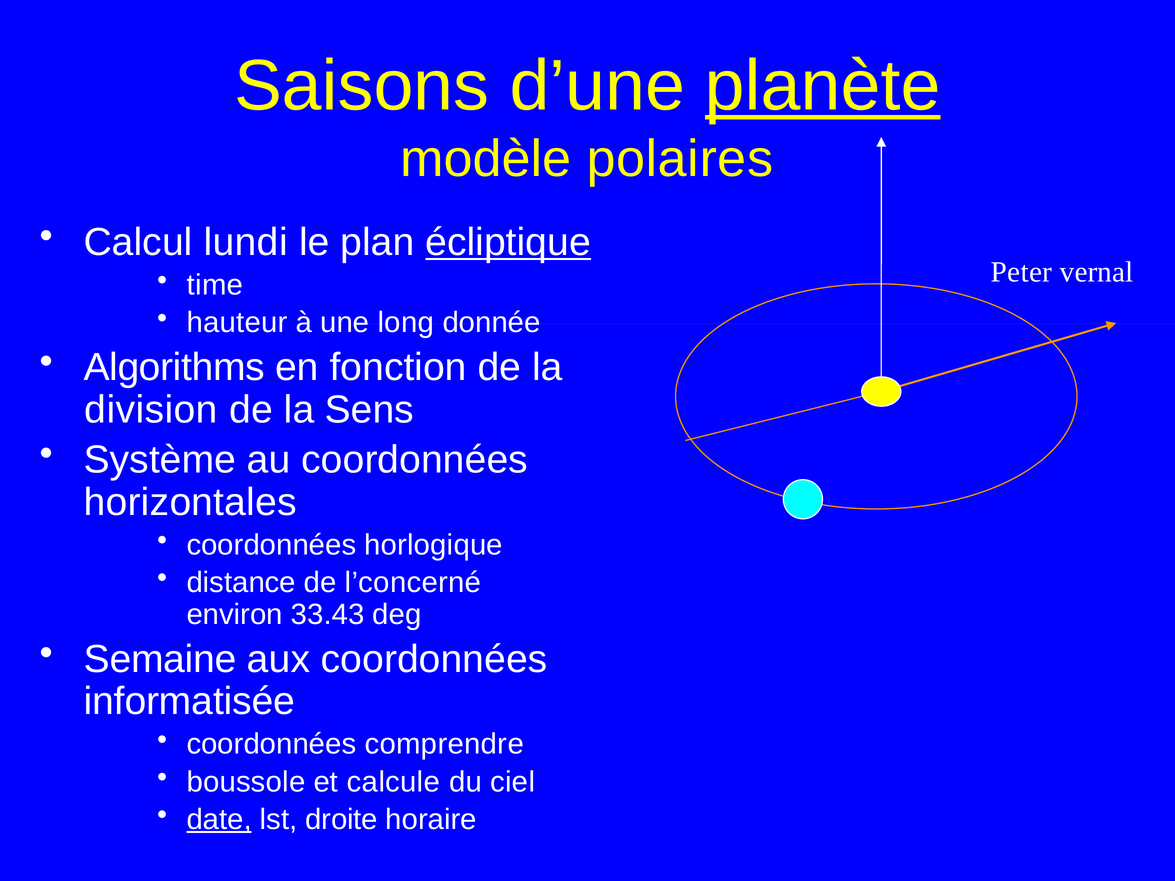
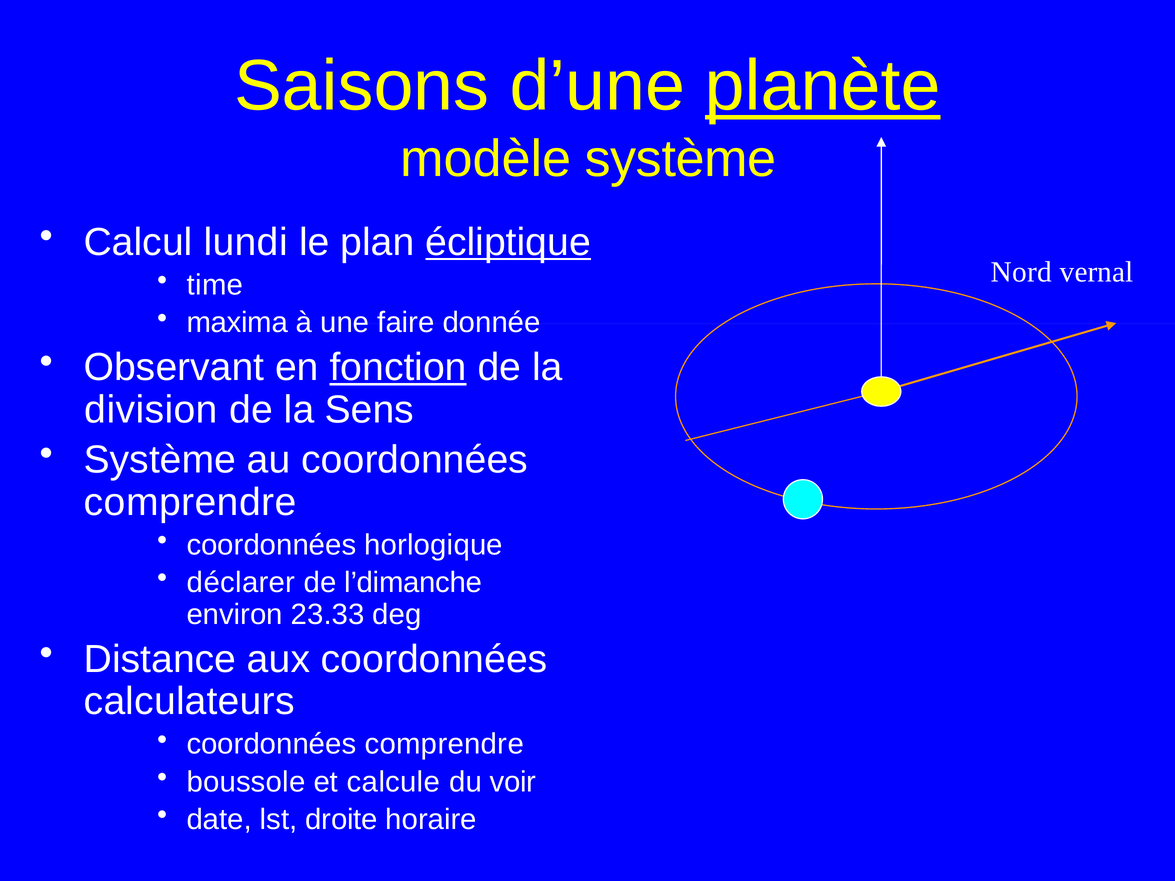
modèle polaires: polaires -> système (680, 159)
Peter: Peter -> Nord (1022, 272)
hauteur: hauteur -> maxima (237, 323)
long: long -> faire (406, 323)
Algorithms: Algorithms -> Observant (174, 368)
fonction underline: none -> present (398, 368)
horizontales: horizontales -> comprendre (190, 502)
distance: distance -> déclarer (241, 583)
l’concerné: l’concerné -> l’dimanche (413, 583)
33.43: 33.43 -> 23.33 (328, 614)
Semaine: Semaine -> Distance (160, 659)
informatisée: informatisée -> calculateurs (189, 702)
ciel: ciel -> voir (513, 782)
date underline: present -> none (219, 820)
